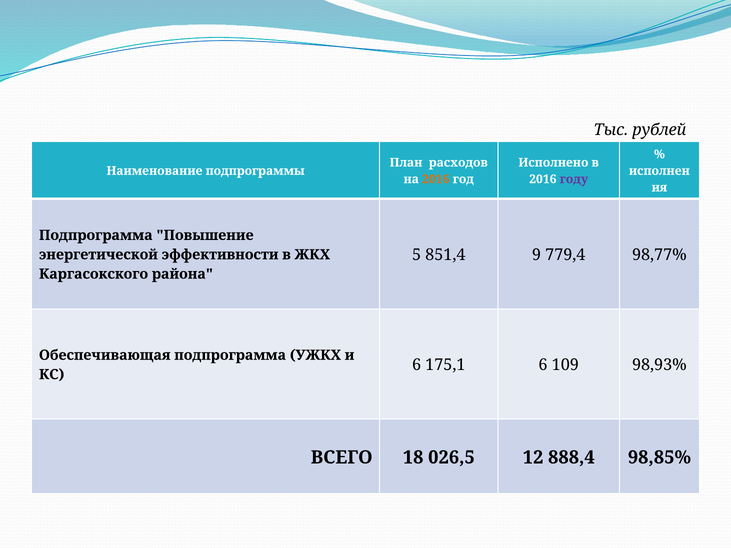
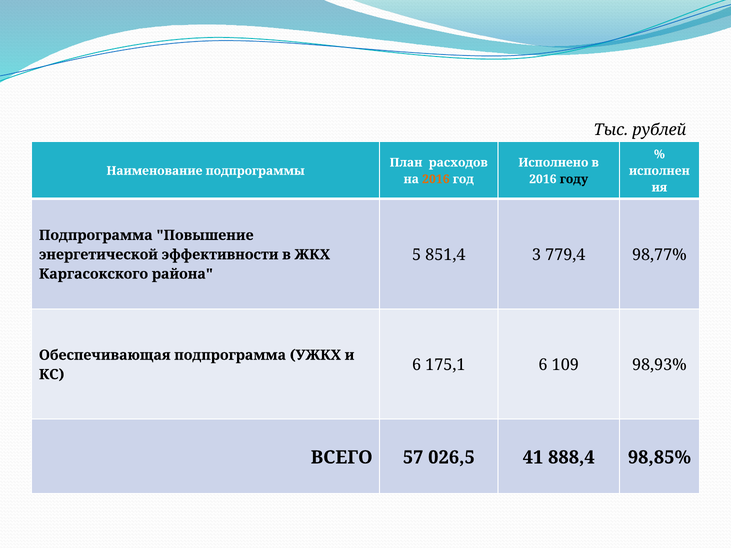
году colour: purple -> black (574, 179)
9: 9 -> 3 (537, 255)
18: 18 -> 57 (413, 458)
12: 12 -> 41 (533, 458)
